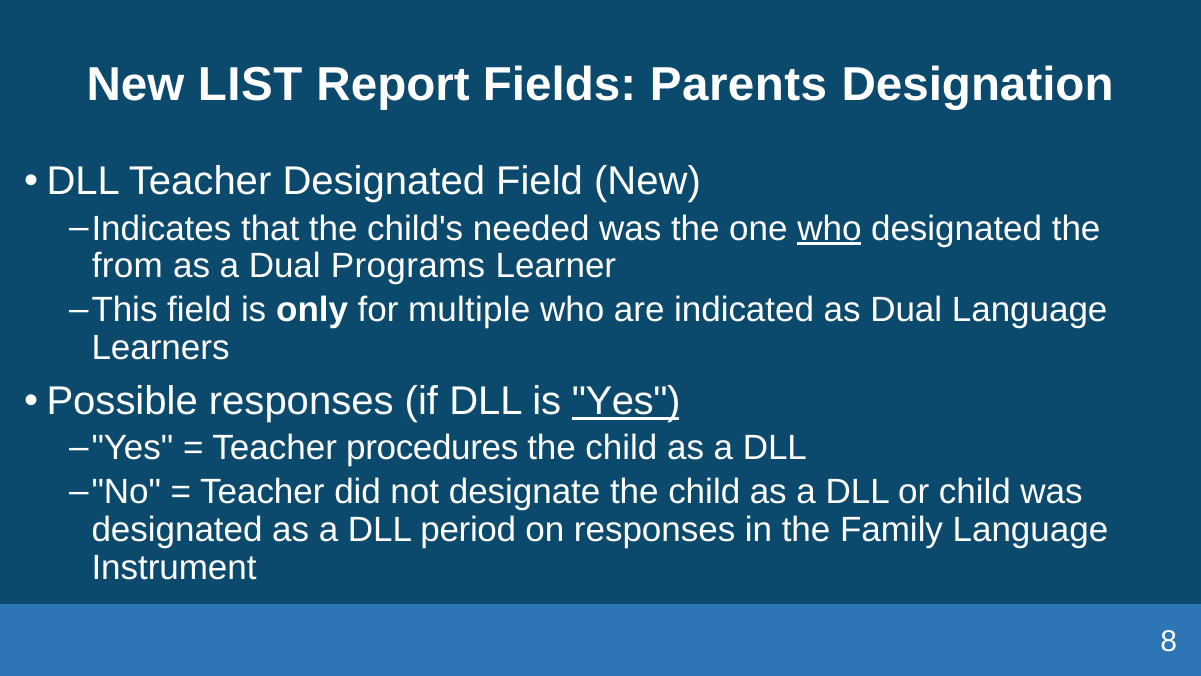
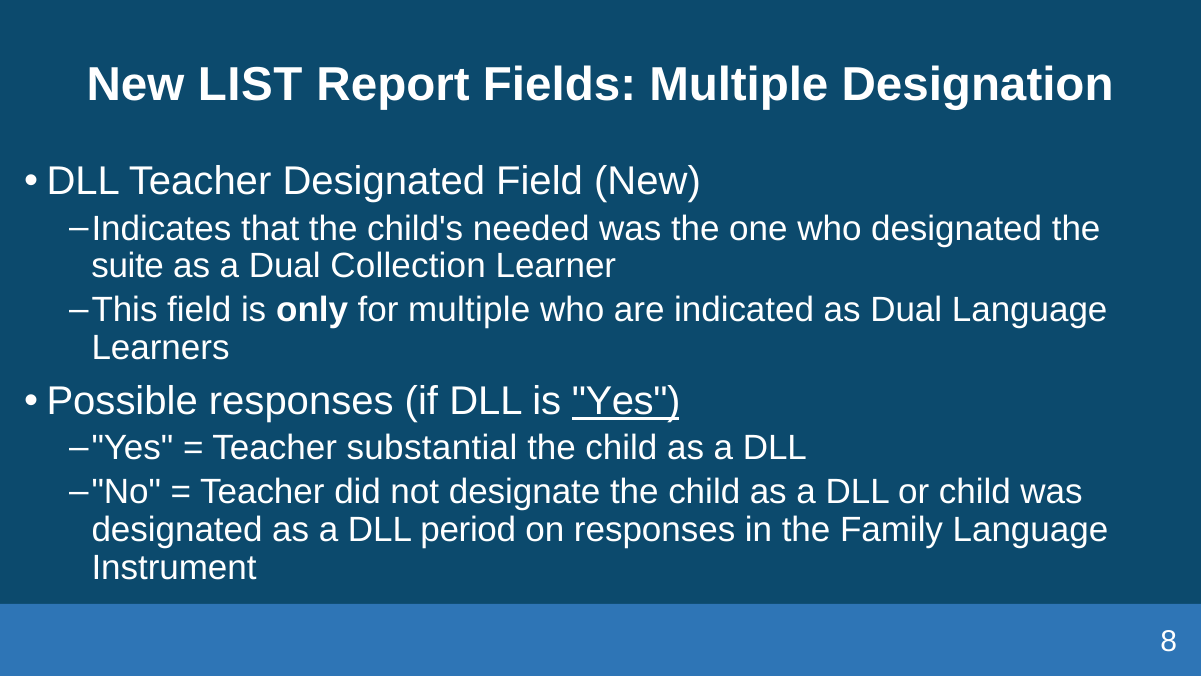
Fields Parents: Parents -> Multiple (739, 85)
who underline: present -> none (829, 228)
from: from -> suite (128, 266)
Programs: Programs -> Collection (408, 266)
procedures: procedures -> substantial (432, 448)
